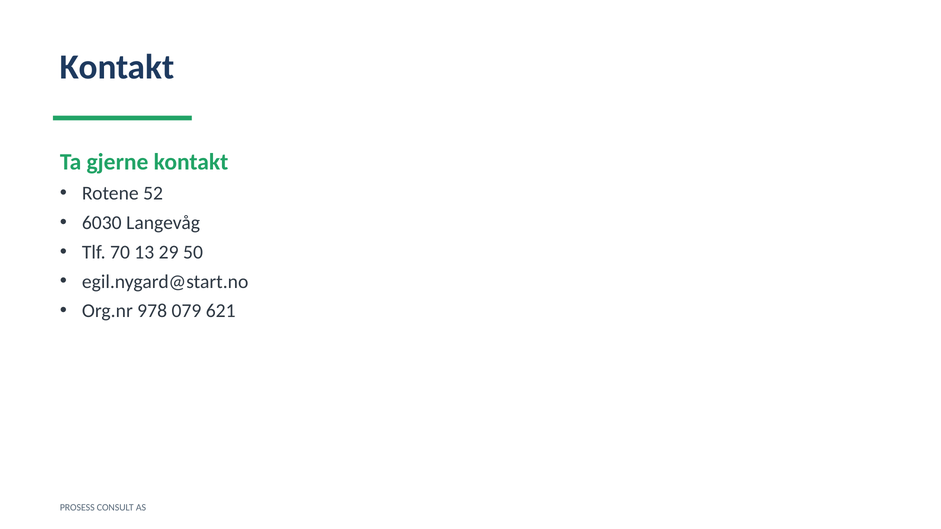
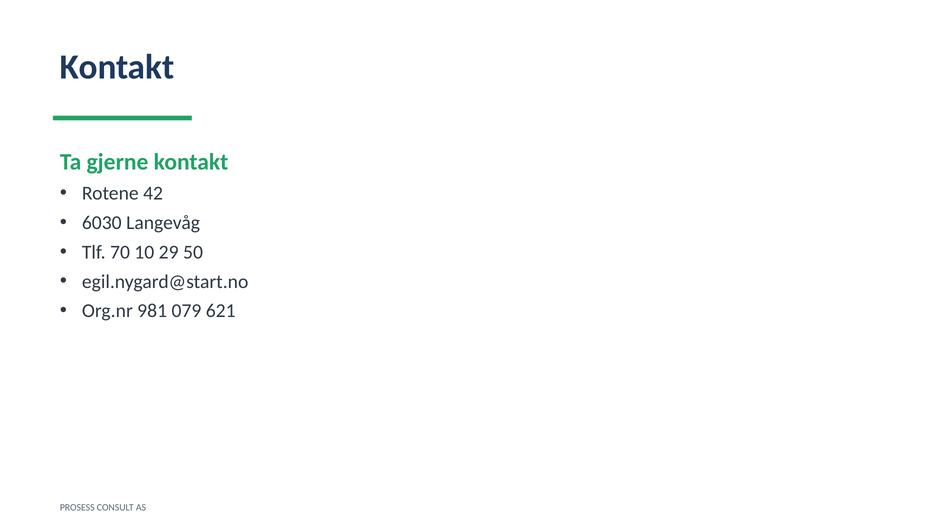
52: 52 -> 42 (153, 193)
13: 13 -> 10 (144, 252)
978: 978 -> 981 (152, 311)
